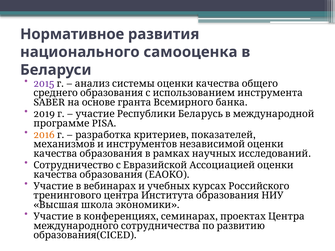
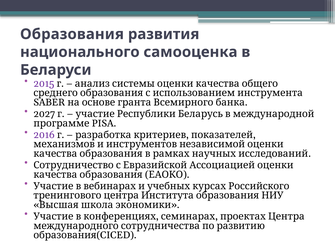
Нормативное: Нормативное -> Образования (72, 34)
2019: 2019 -> 2027 (44, 114)
2016 colour: orange -> purple (44, 135)
